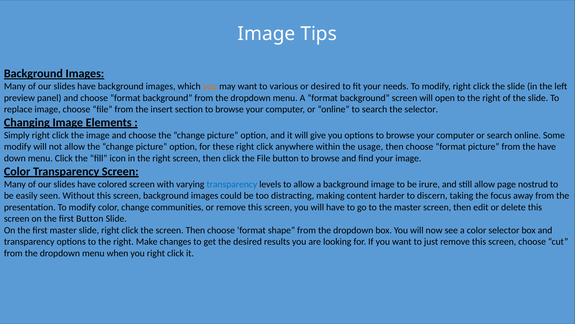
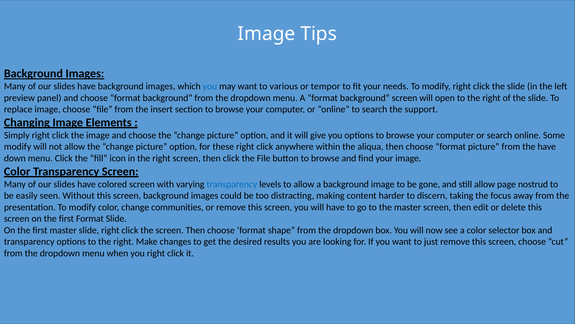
you colour: orange -> blue (210, 86)
or desired: desired -> tempor (326, 86)
the selector: selector -> support (421, 109)
usage: usage -> aliqua (370, 147)
irure: irure -> gone (429, 184)
first Button: Button -> Format (90, 218)
